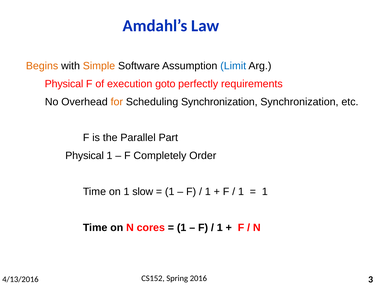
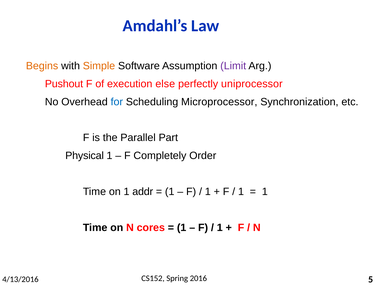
Limit colour: blue -> purple (233, 66)
Physical: Physical -> Pushout (64, 84)
goto: goto -> else (165, 84)
requirements: requirements -> uniprocessor (252, 84)
for colour: orange -> blue (117, 102)
Scheduling Synchronization: Synchronization -> Microprocessor (219, 102)
slow: slow -> addr (143, 192)
3: 3 -> 5 (371, 279)
